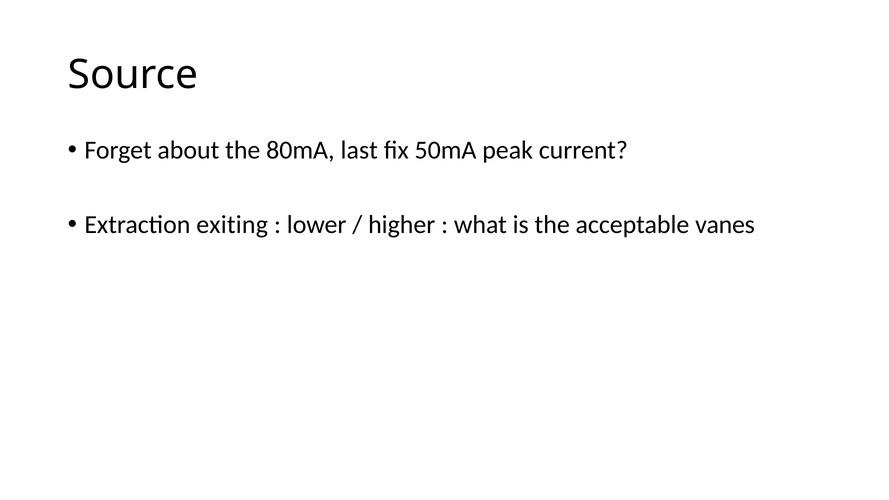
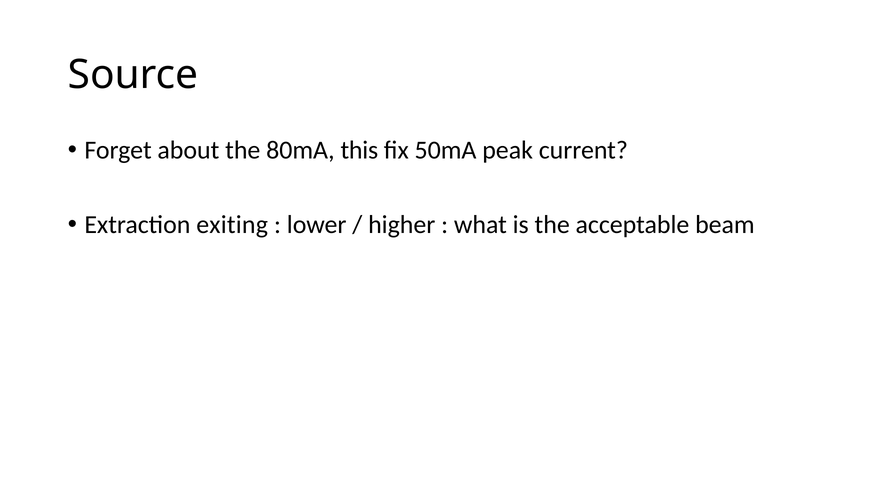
last: last -> this (359, 150)
vanes: vanes -> beam (725, 225)
